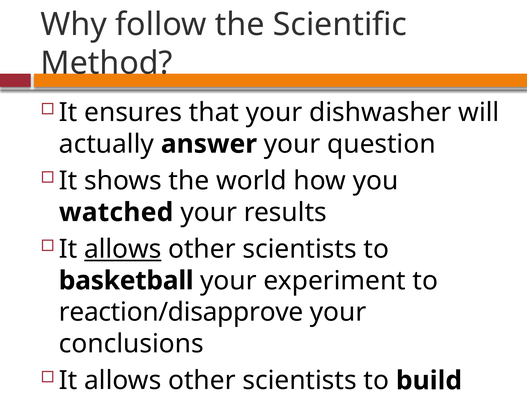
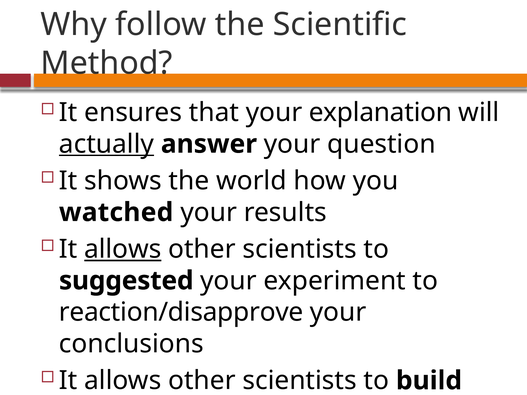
dishwasher: dishwasher -> explanation (380, 113)
actually underline: none -> present (106, 144)
basketball: basketball -> suggested (126, 281)
